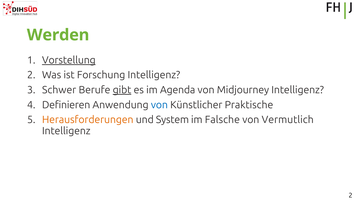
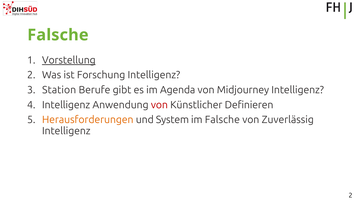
Werden: Werden -> Falsche (58, 35)
Schwer: Schwer -> Station (59, 90)
gibt underline: present -> none (122, 90)
Definieren: Definieren -> Intelligenz (66, 105)
von colour: blue -> red (159, 105)
Praktische: Praktische -> Definieren (249, 105)
Vermutlich: Vermutlich -> Zuverlässig (288, 120)
